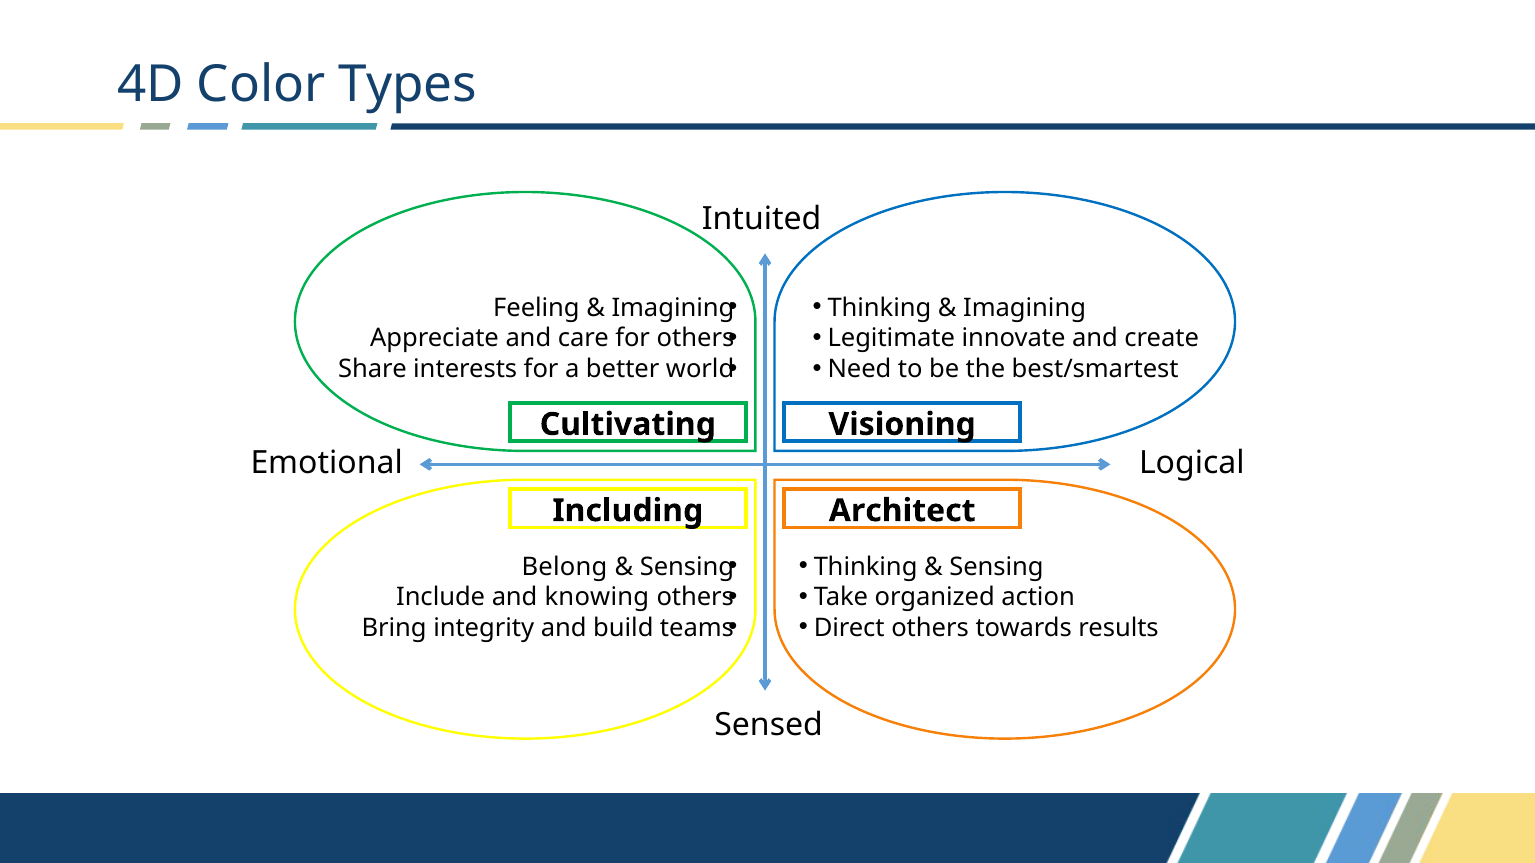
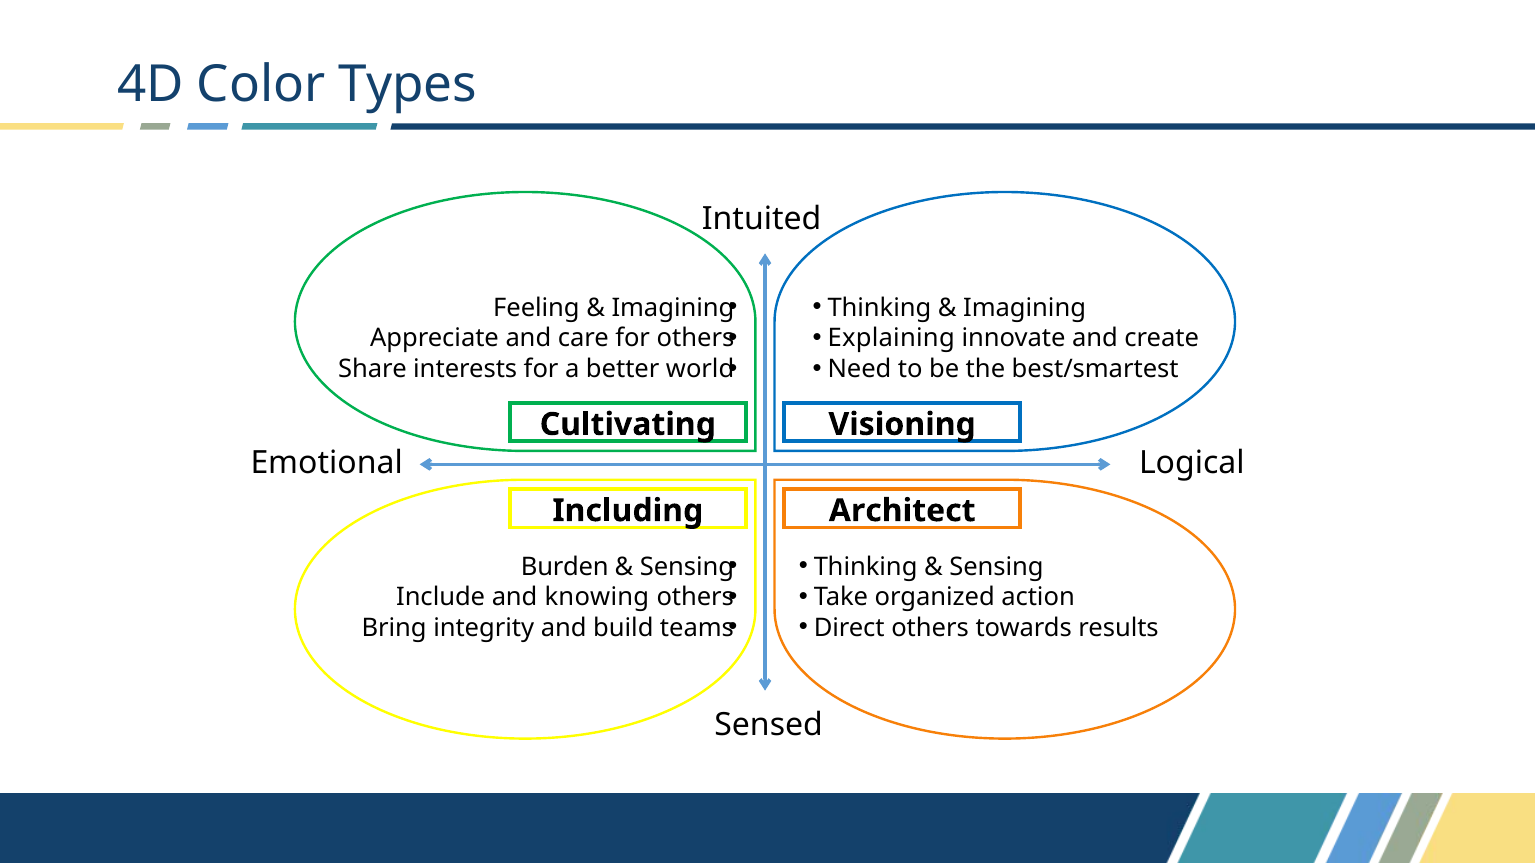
Legitimate: Legitimate -> Explaining (891, 339)
Belong: Belong -> Burden (565, 567)
